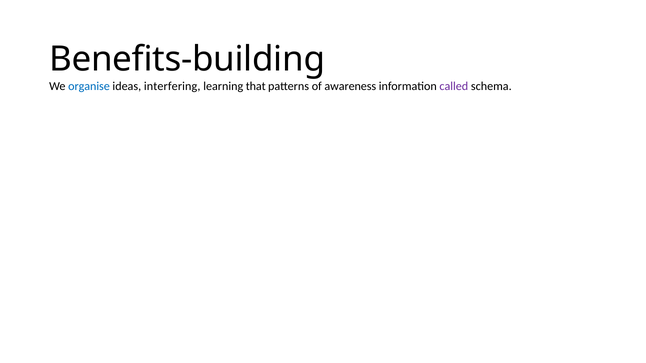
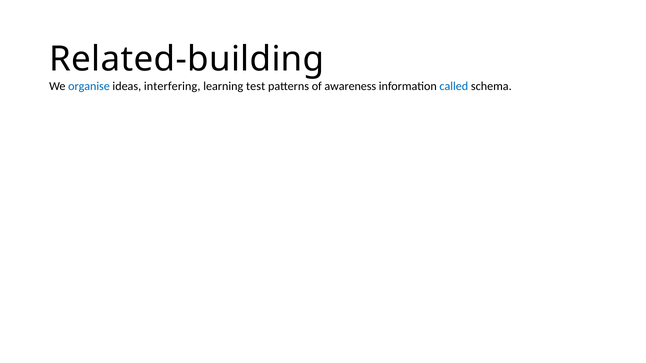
Benefits-building: Benefits-building -> Related-building (187, 59)
that: that -> test (256, 86)
called colour: purple -> blue (454, 86)
